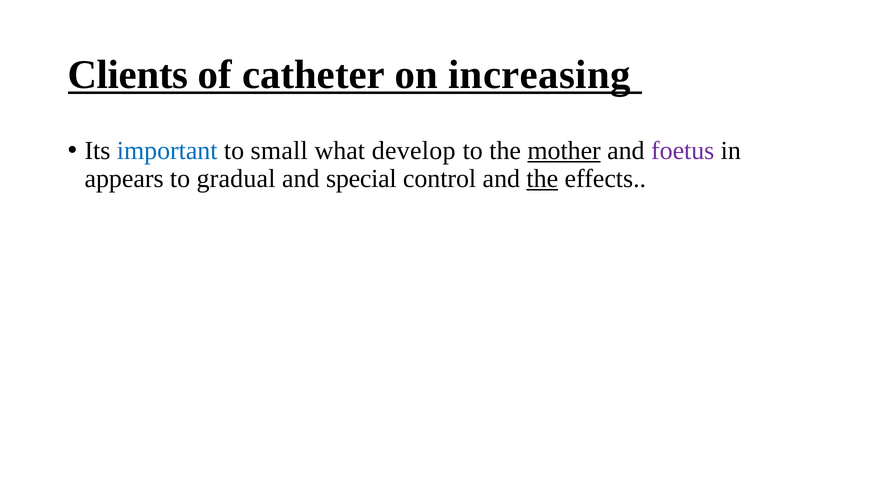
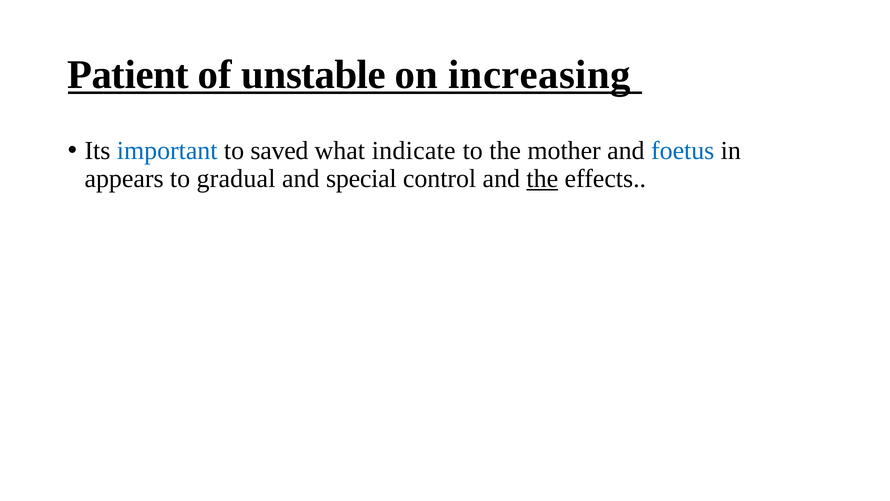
Clients: Clients -> Patient (128, 75)
catheter: catheter -> unstable (314, 75)
small: small -> saved (279, 150)
develop: develop -> indicate (414, 150)
mother underline: present -> none (564, 150)
foetus colour: purple -> blue (683, 150)
